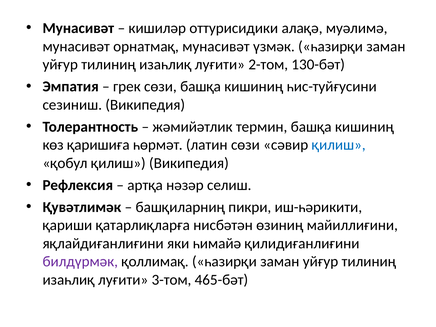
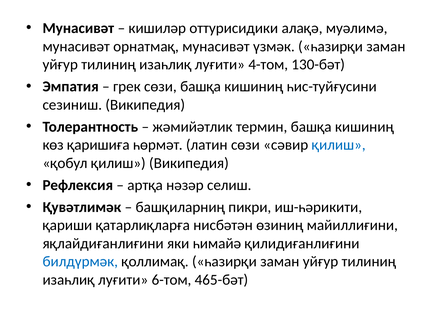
2-том: 2-том -> 4-том (268, 65)
билдүрмәк colour: purple -> blue (80, 262)
3-том: 3-том -> 6-том (171, 280)
